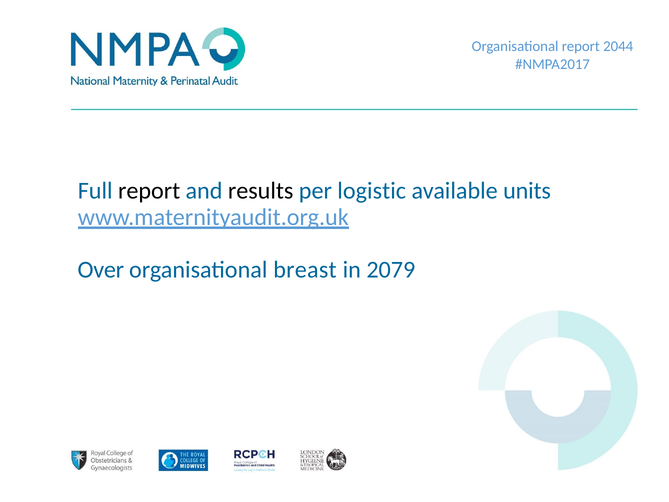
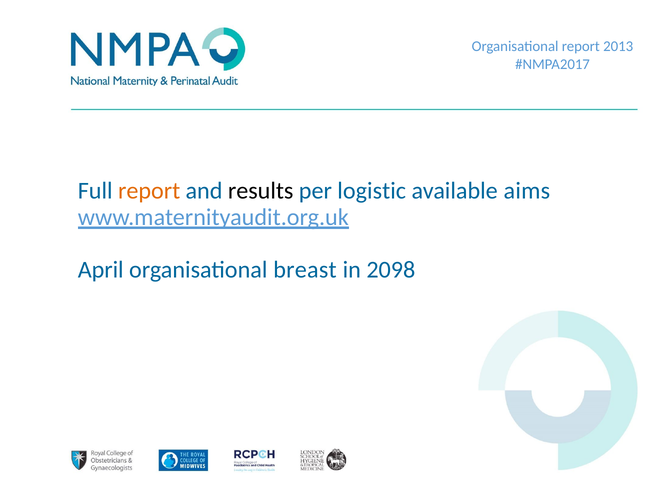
2044: 2044 -> 2013 (618, 46)
report colour: black -> orange (149, 191)
units: units -> aims (527, 191)
Over: Over -> April (101, 270)
2079: 2079 -> 2098 (391, 270)
